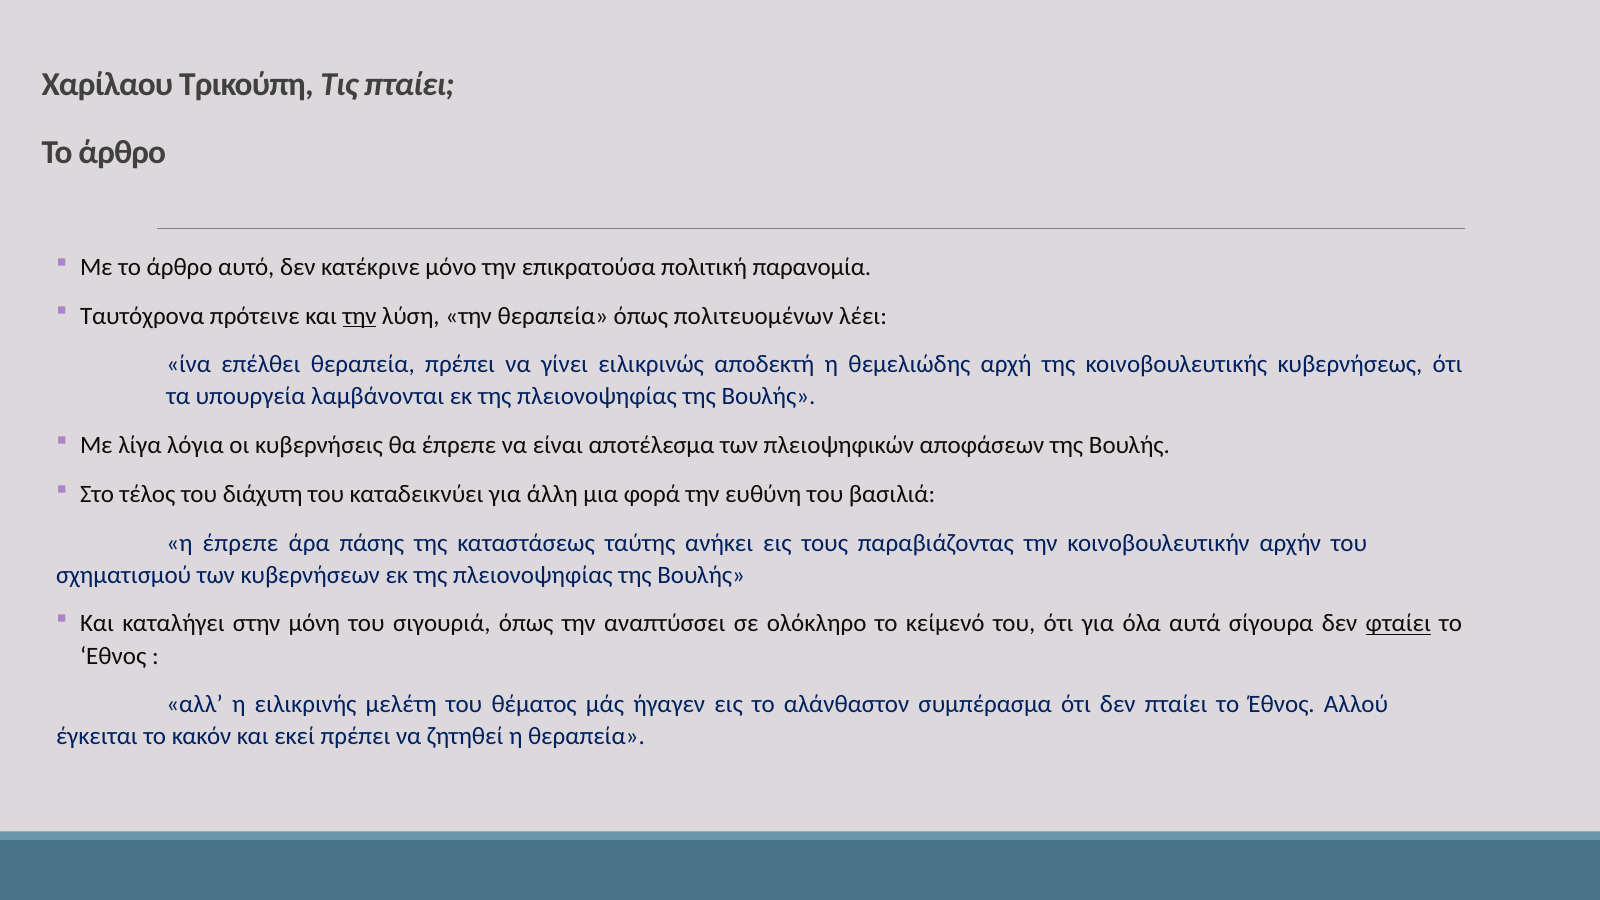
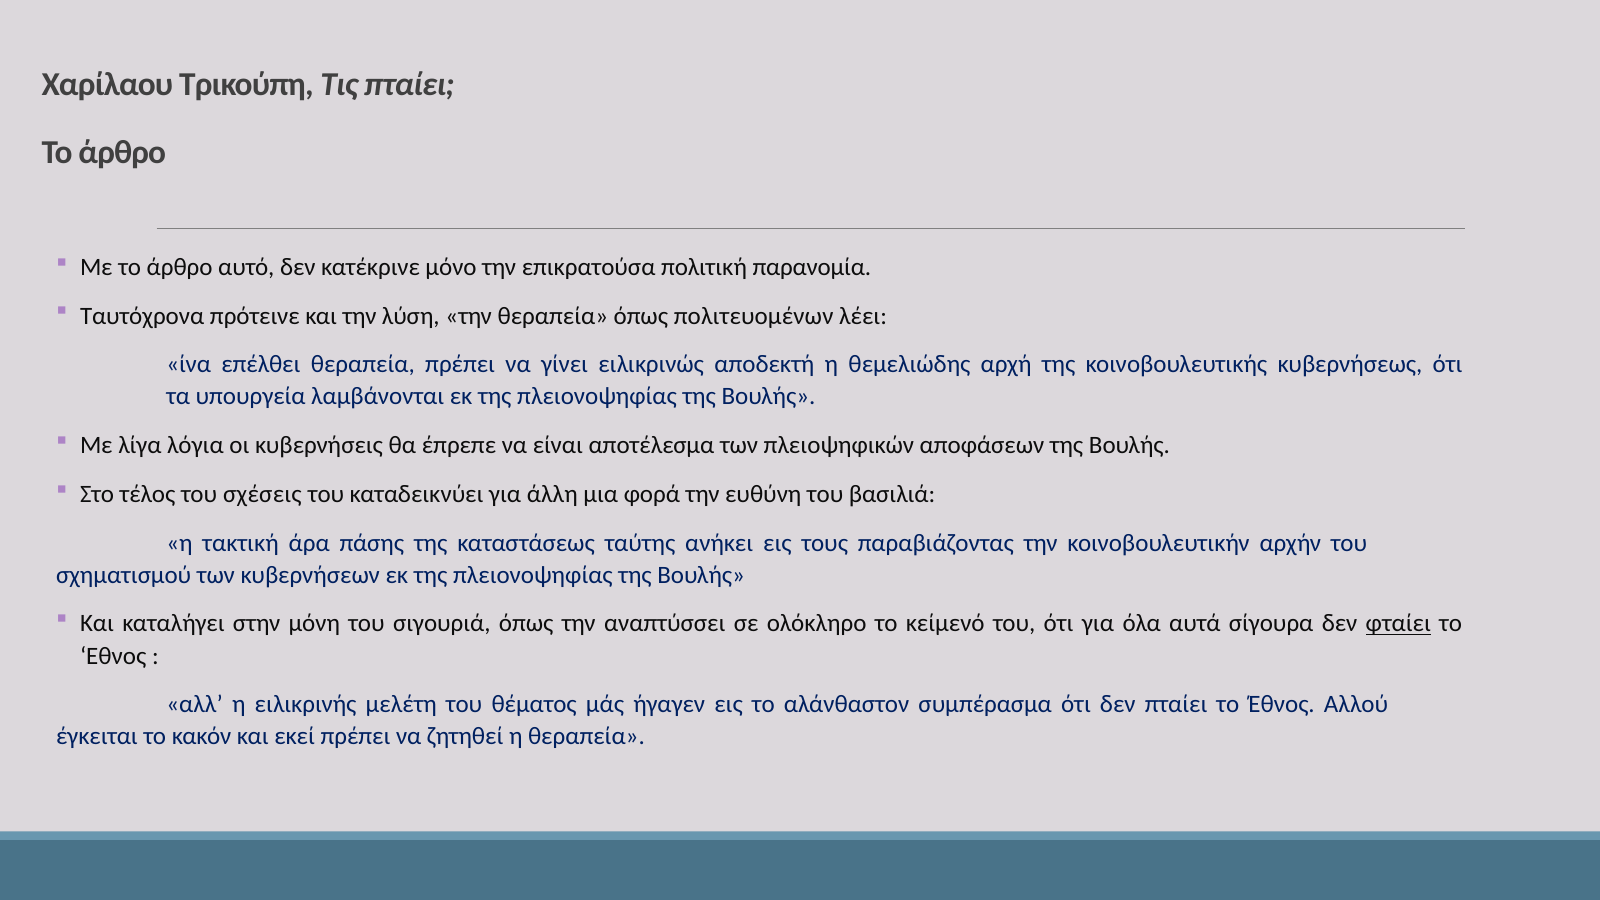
την underline: present -> none (360, 316)
διάχυτη: διάχυτη -> σχέσεις (262, 494)
η έπρεπε: έπρεπε -> τακτική (241, 543)
